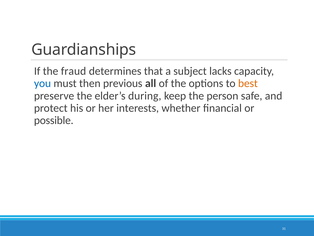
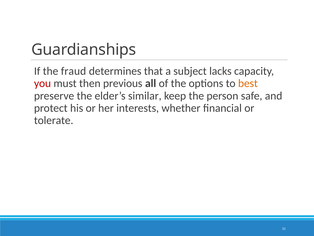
you colour: blue -> red (43, 83)
during: during -> similar (145, 96)
possible: possible -> tolerate (54, 120)
